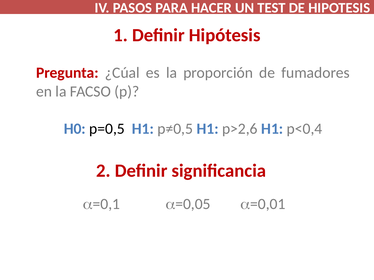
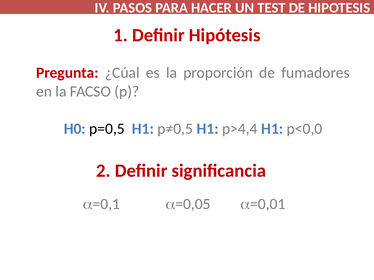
p>2,6: p>2,6 -> p>4,4 (240, 129)
p<0,4: p<0,4 -> p<0,0 (304, 129)
